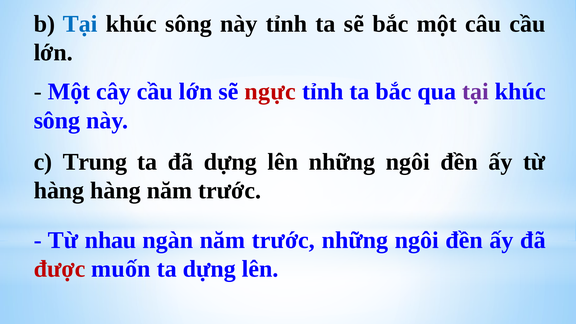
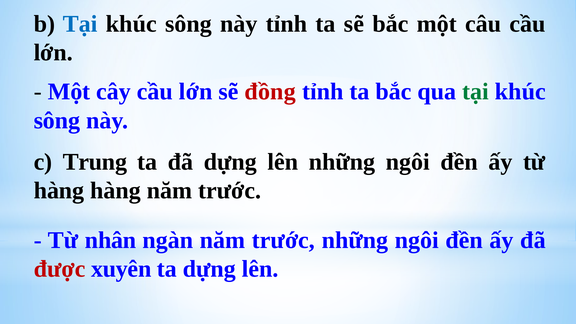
ngực: ngực -> đồng (270, 92)
tại colour: purple -> green (475, 92)
nhau: nhau -> nhân (111, 240)
muốn: muốn -> xuyên (121, 269)
